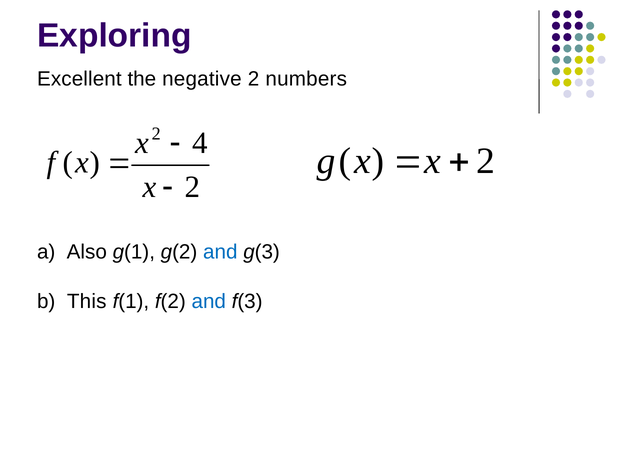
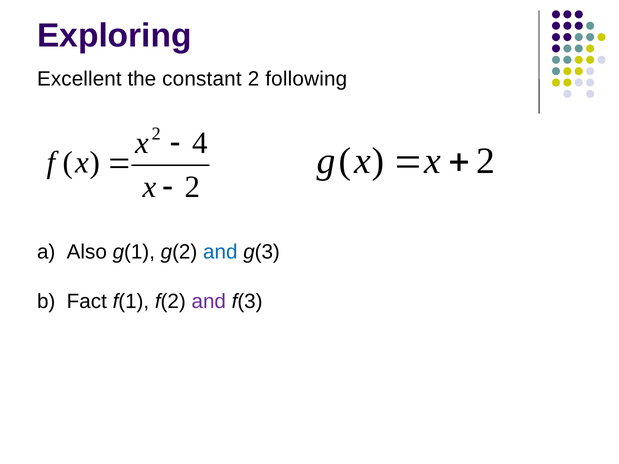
negative: negative -> constant (202, 79)
numbers: numbers -> following (306, 79)
This: This -> Fact (87, 302)
and colour: blue -> purple (209, 302)
